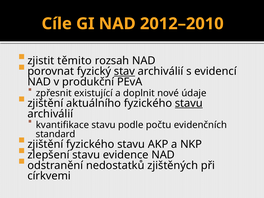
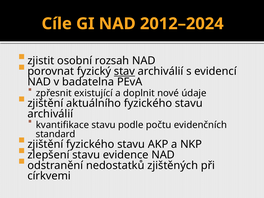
2012–2010: 2012–2010 -> 2012–2024 (182, 24)
těmito: těmito -> osobní (75, 61)
produkční: produkční -> badatelna (88, 82)
stavu underline: present -> none (189, 103)
